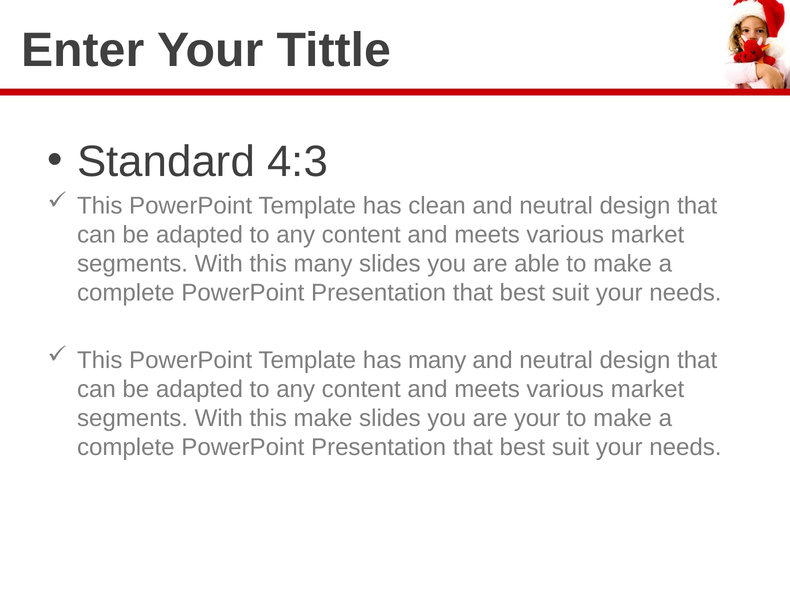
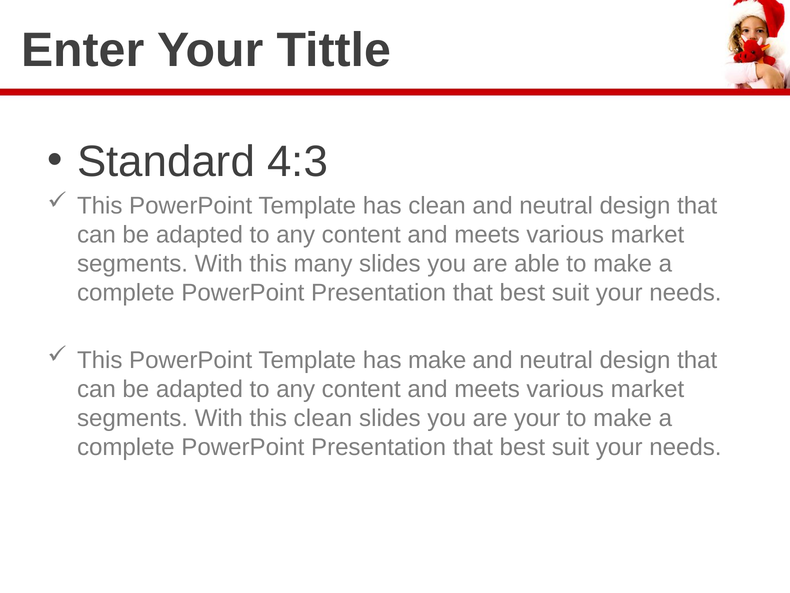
has many: many -> make (437, 360)
this make: make -> clean (323, 418)
